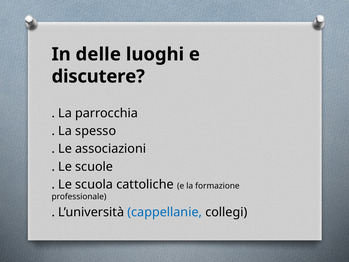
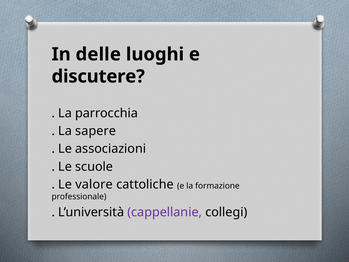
spesso: spesso -> sapere (96, 131)
scuola: scuola -> valore (94, 184)
cappellanie colour: blue -> purple (165, 212)
